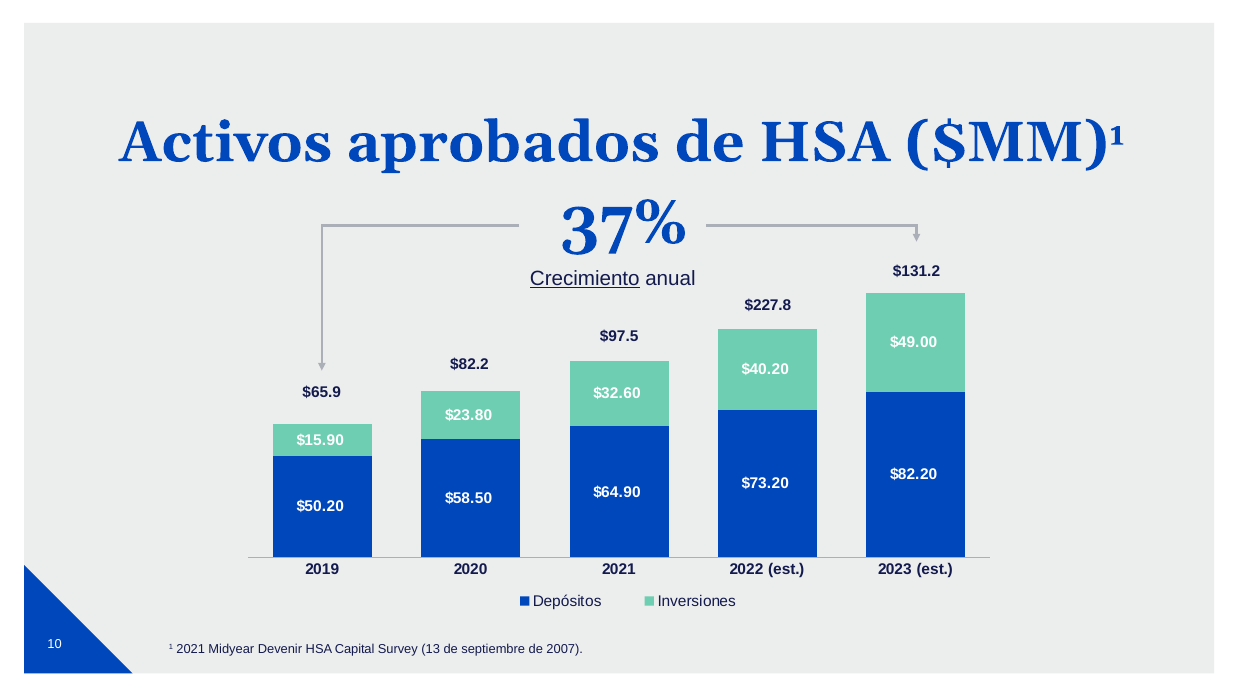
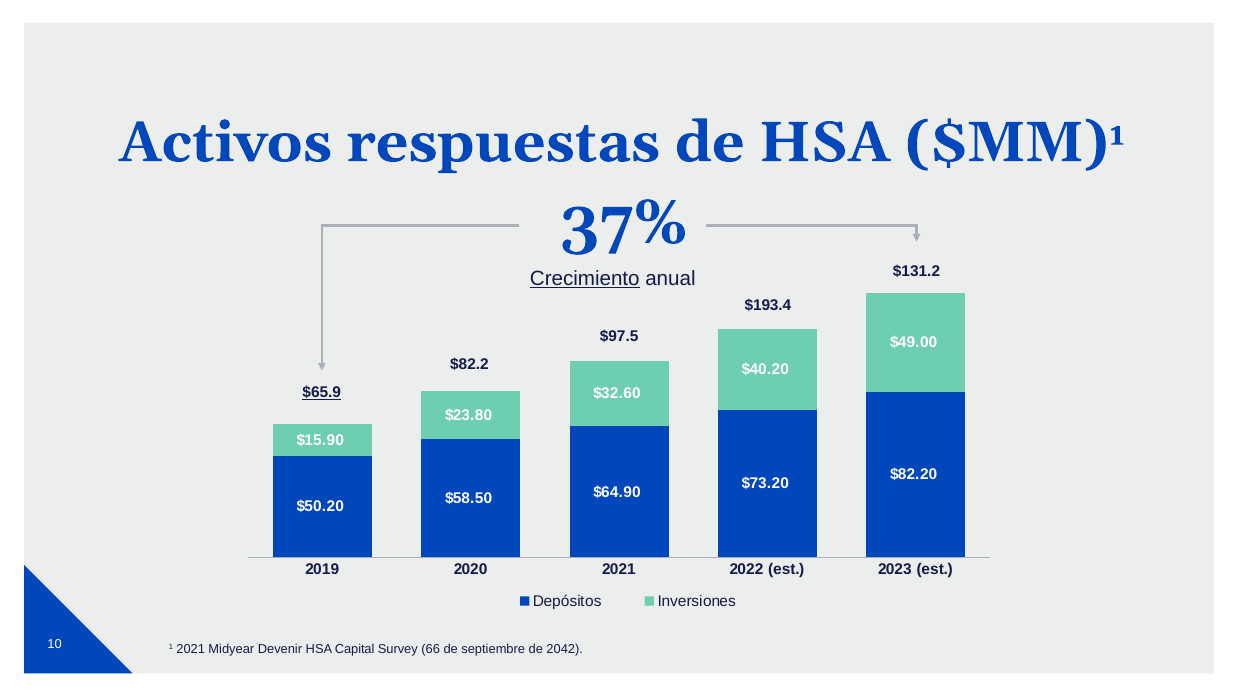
aprobados: aprobados -> respuestas (503, 142)
$227.8: $227.8 -> $193.4 (768, 305)
$65.9 underline: none -> present (322, 393)
13: 13 -> 66 (431, 649)
2007: 2007 -> 2042 (565, 649)
